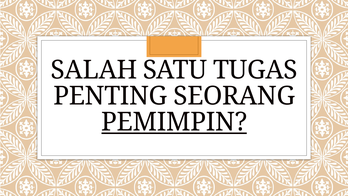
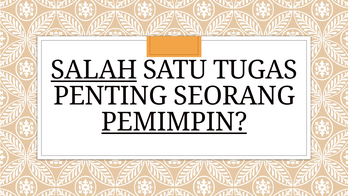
SALAH underline: none -> present (94, 70)
